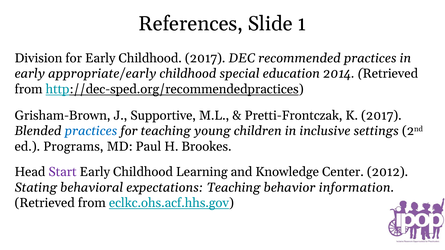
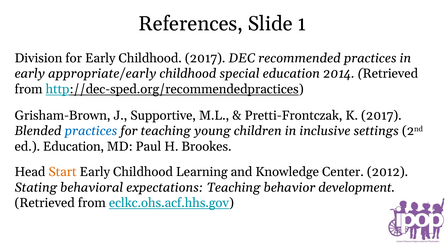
ed Programs: Programs -> Education (74, 147)
Start colour: purple -> orange (62, 172)
information: information -> development (357, 188)
